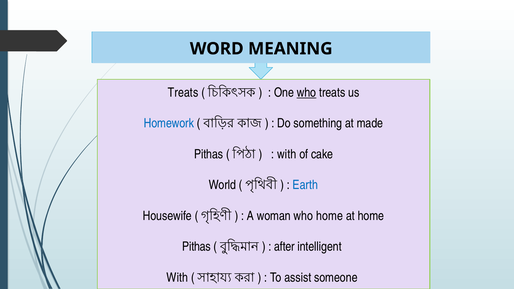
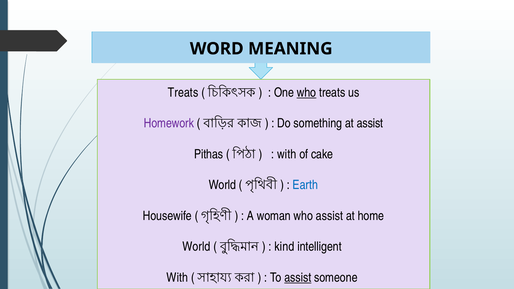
Homework colour: blue -> purple (169, 123)
at made: made -> assist (370, 123)
who home: home -> assist (330, 216)
Pithas: Pithas -> World (196, 247)
after: after -> kind (284, 247)
assist underline: none -> present (298, 278)
